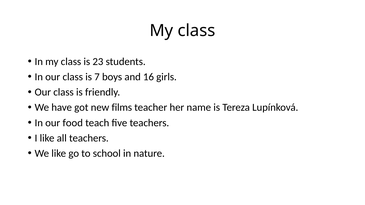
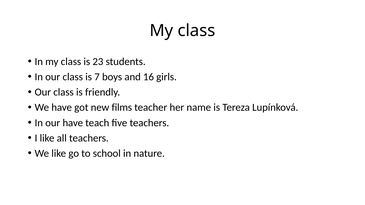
our food: food -> have (73, 123)
